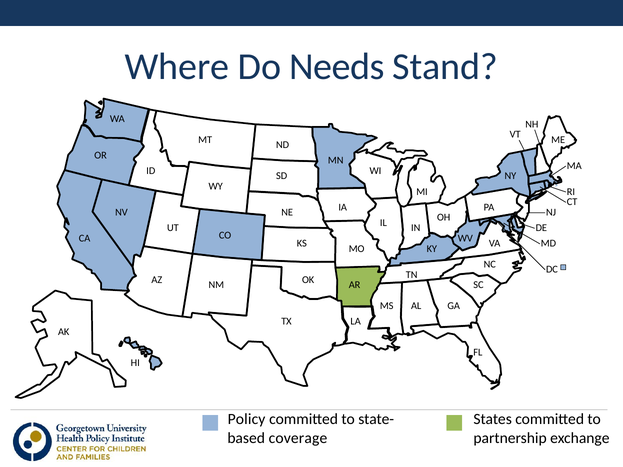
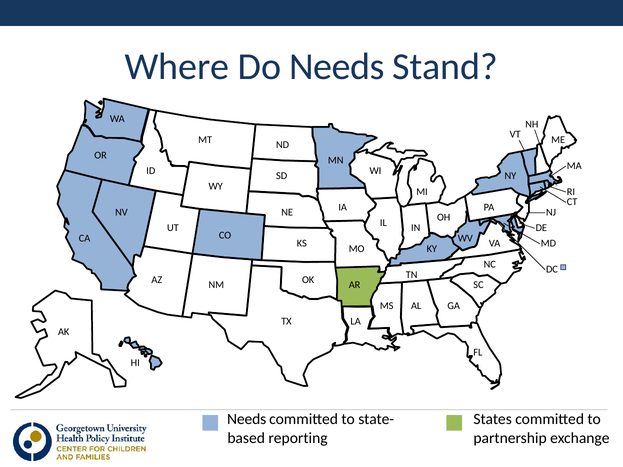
Policy: Policy -> Needs (247, 420)
coverage: coverage -> reporting (298, 439)
